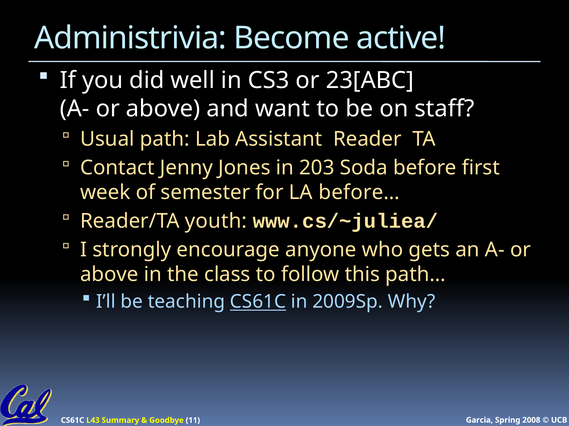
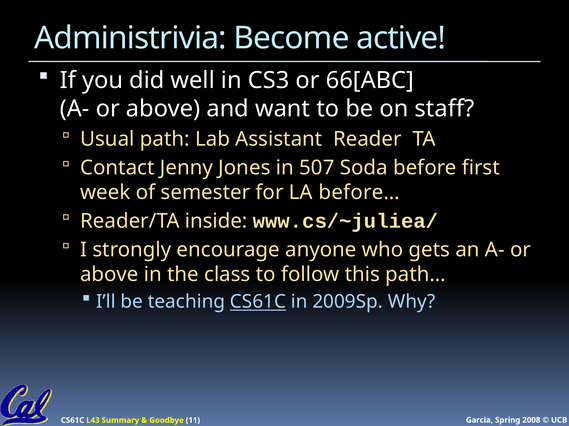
23[ABC: 23[ABC -> 66[ABC (370, 80)
203: 203 -> 507 (317, 168)
youth: youth -> inside (216, 221)
